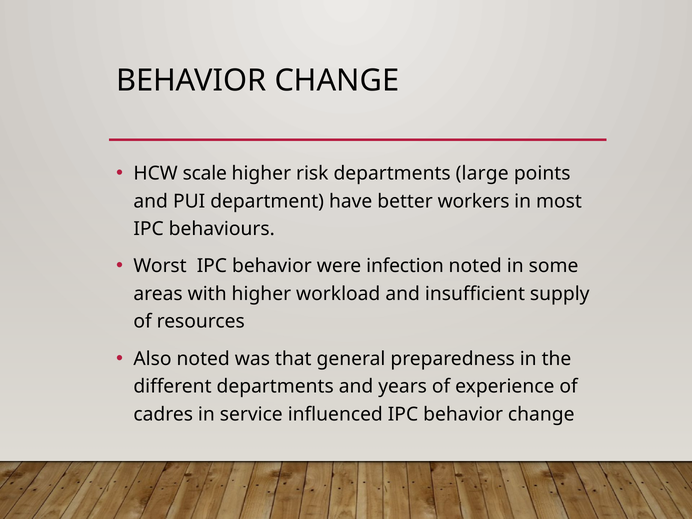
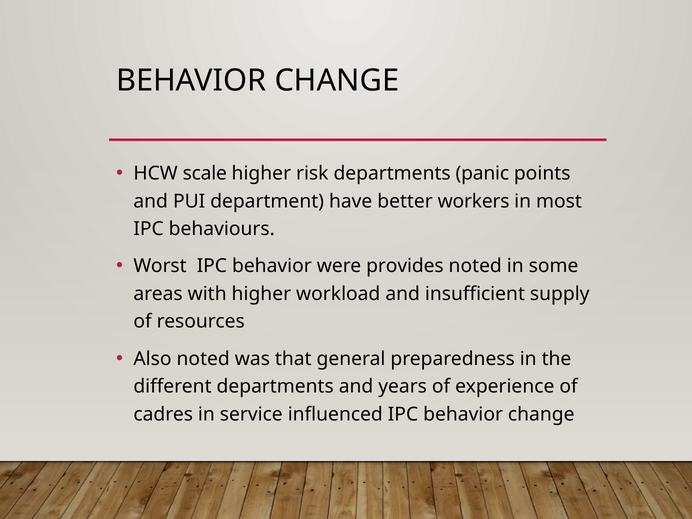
large: large -> panic (482, 173)
infection: infection -> provides (405, 266)
